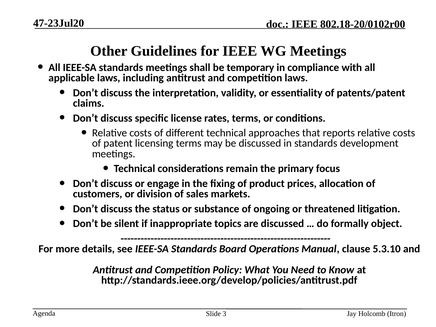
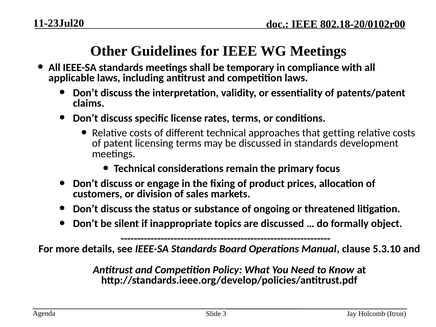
47-23Jul20: 47-23Jul20 -> 11-23Jul20 (59, 23)
reports: reports -> getting (339, 133)
